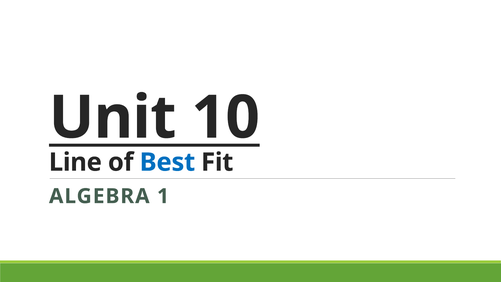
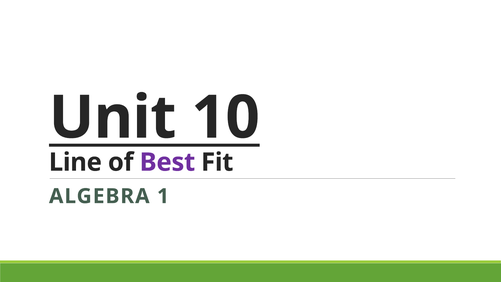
Best colour: blue -> purple (167, 162)
